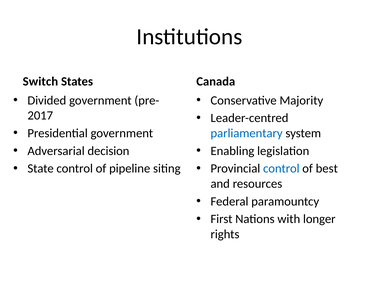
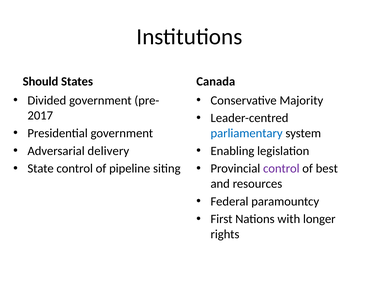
Switch: Switch -> Should (41, 82)
decision: decision -> delivery (108, 151)
control colour: blue -> purple (281, 169)
